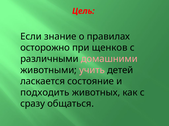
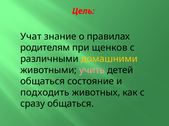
Если: Если -> Учат (31, 37)
осторожно: осторожно -> родителям (45, 48)
домашними colour: pink -> yellow (109, 59)
ласкается: ласкается -> общаться (43, 82)
